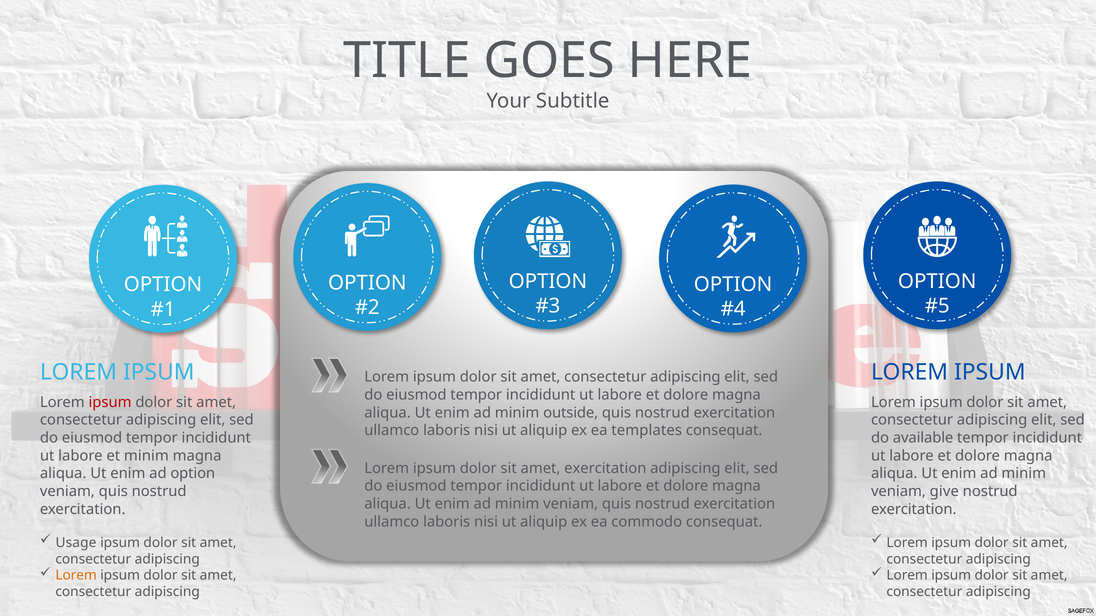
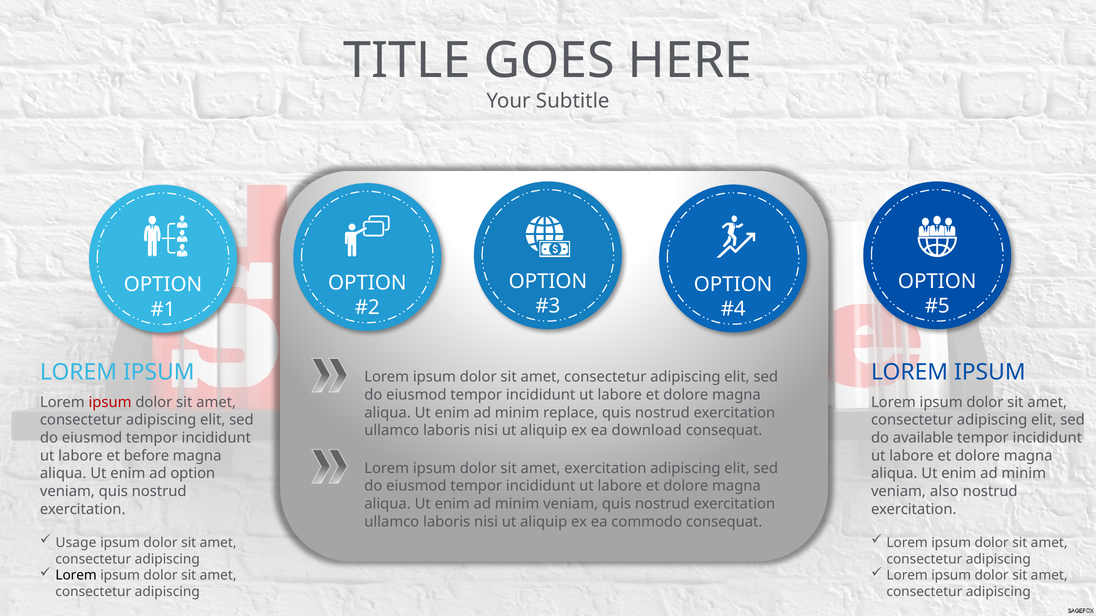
outside: outside -> replace (571, 413)
templates: templates -> download (647, 431)
et minim: minim -> before (147, 456)
give: give -> also (944, 492)
Lorem colour: orange -> black (76, 576)
